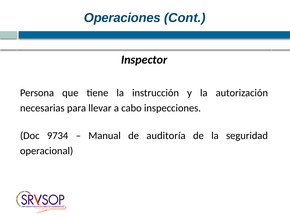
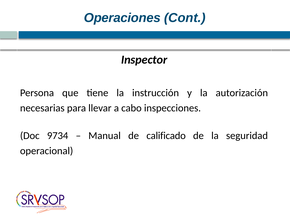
auditoría: auditoría -> calificado (166, 135)
